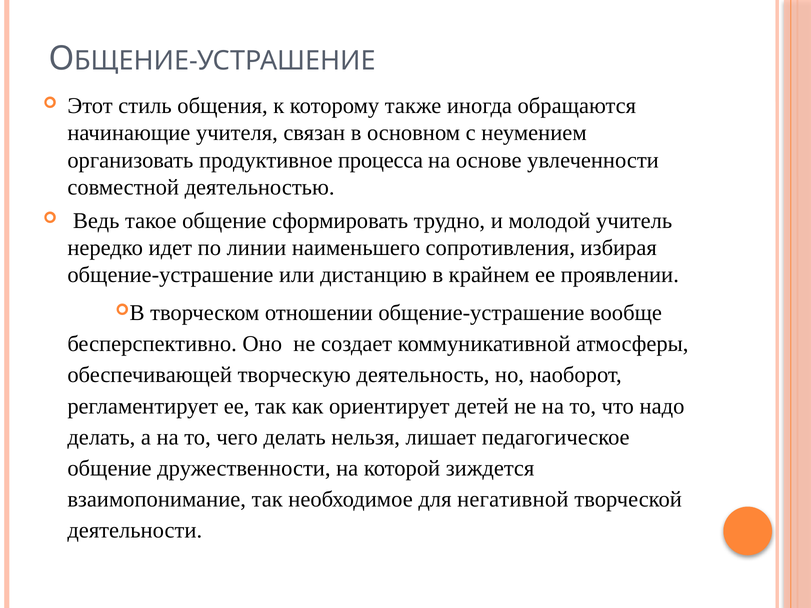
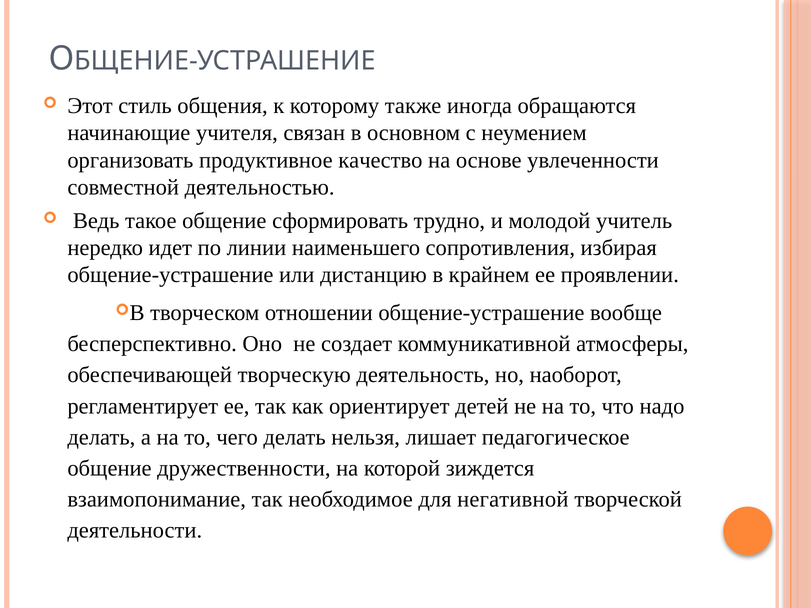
процесса: процесса -> качество (380, 160)
